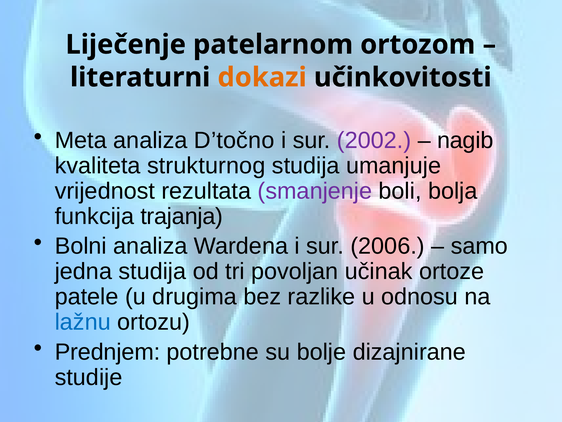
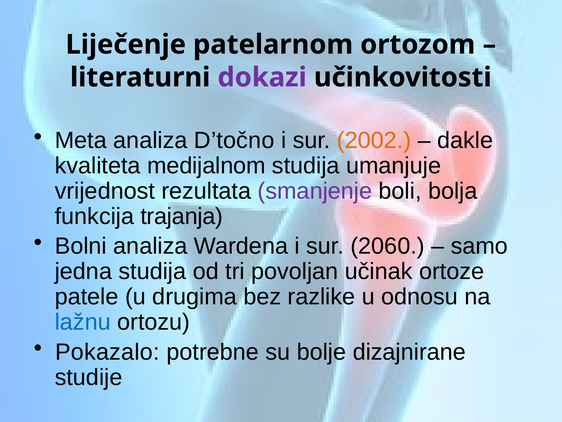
dokazi colour: orange -> purple (262, 77)
2002 colour: purple -> orange (374, 140)
nagib: nagib -> dakle (465, 140)
strukturnog: strukturnog -> medijalnom (206, 166)
2006: 2006 -> 2060 (388, 246)
Prednjem: Prednjem -> Pokazalo (107, 352)
